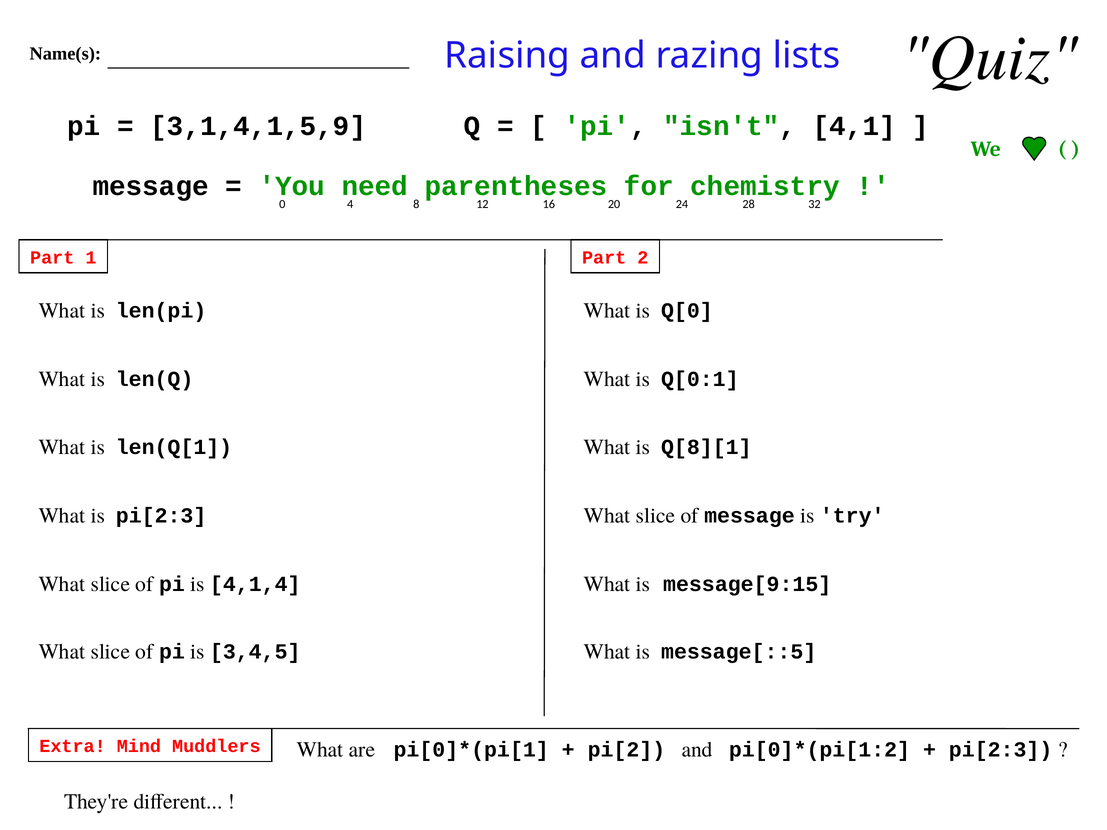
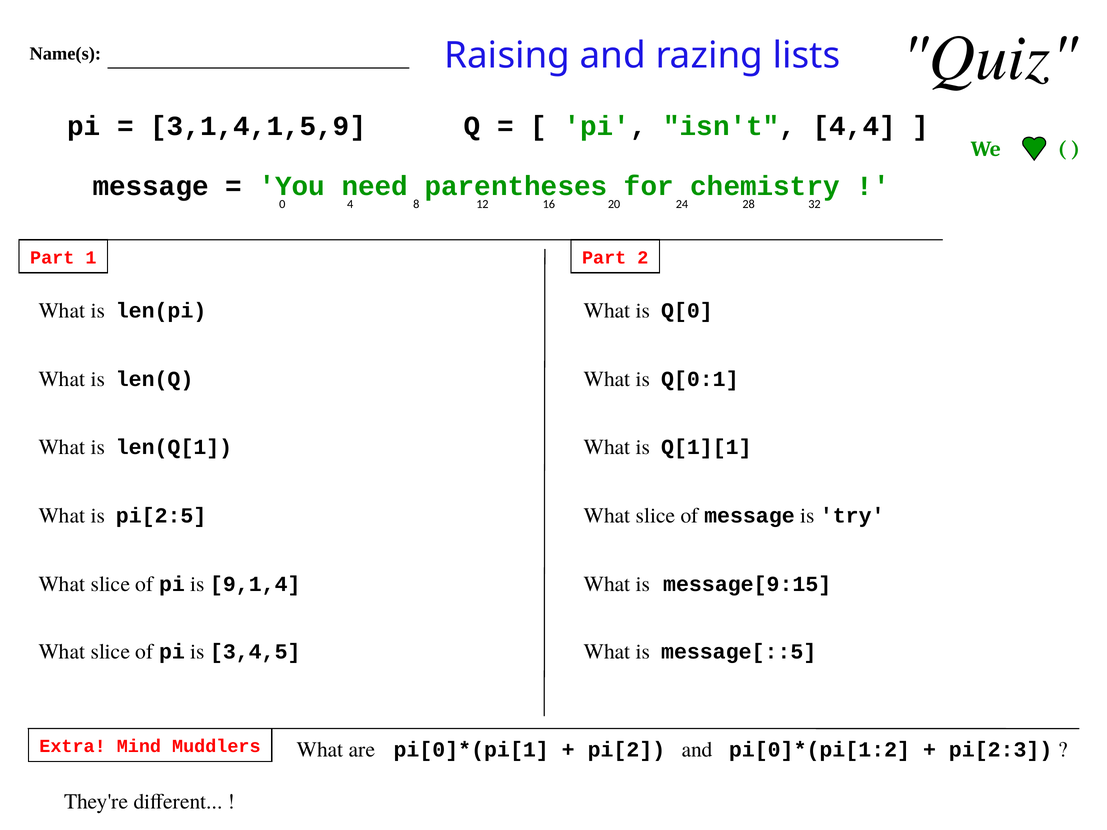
4,1: 4,1 -> 4,4 (854, 126)
Q[8][1: Q[8][1 -> Q[1][1 (706, 447)
is pi[2:3: pi[2:3 -> pi[2:5 (161, 516)
4,1,4: 4,1,4 -> 9,1,4 (255, 584)
